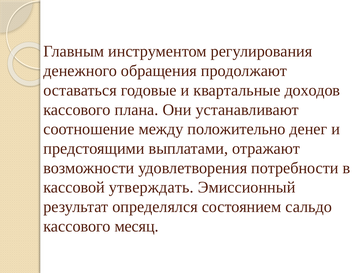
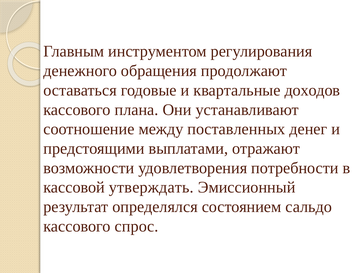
положительно: положительно -> поставленных (236, 129)
месяц: месяц -> спрос (136, 226)
